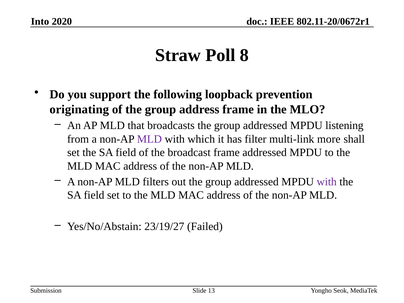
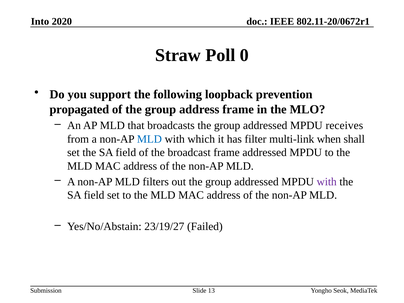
8: 8 -> 0 (244, 55)
originating: originating -> propagated (79, 109)
listening: listening -> receives (344, 126)
MLD colour: purple -> blue (149, 139)
more: more -> when (329, 139)
